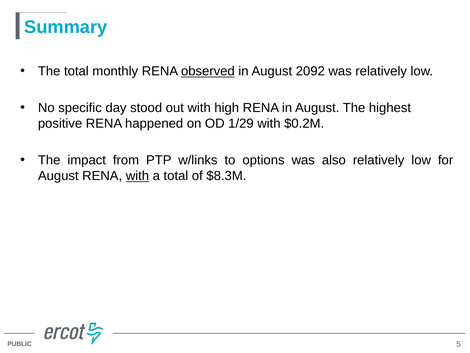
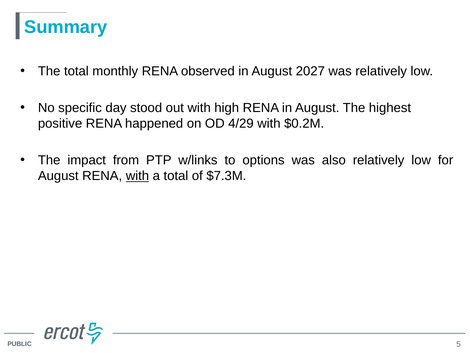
observed underline: present -> none (208, 71)
2092: 2092 -> 2027 (310, 71)
1/29: 1/29 -> 4/29 (241, 123)
$8.3M: $8.3M -> $7.3M (226, 176)
